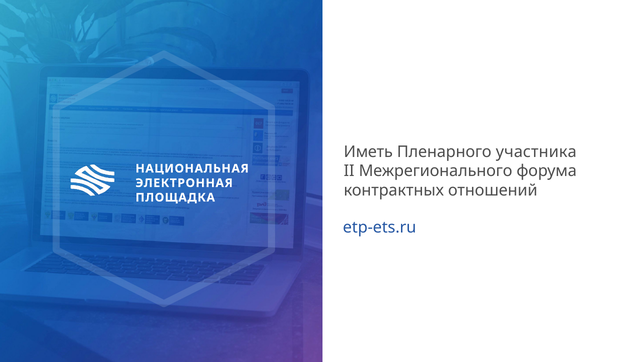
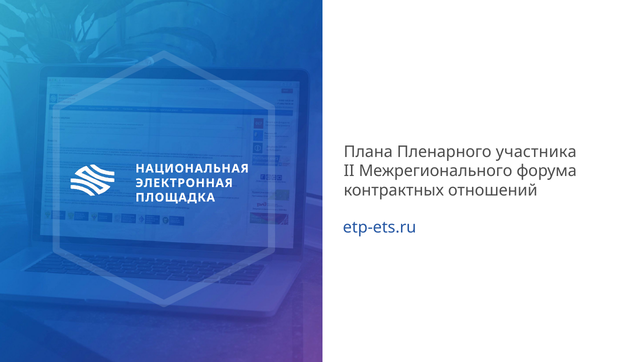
Иметь: Иметь -> Плана (368, 152)
